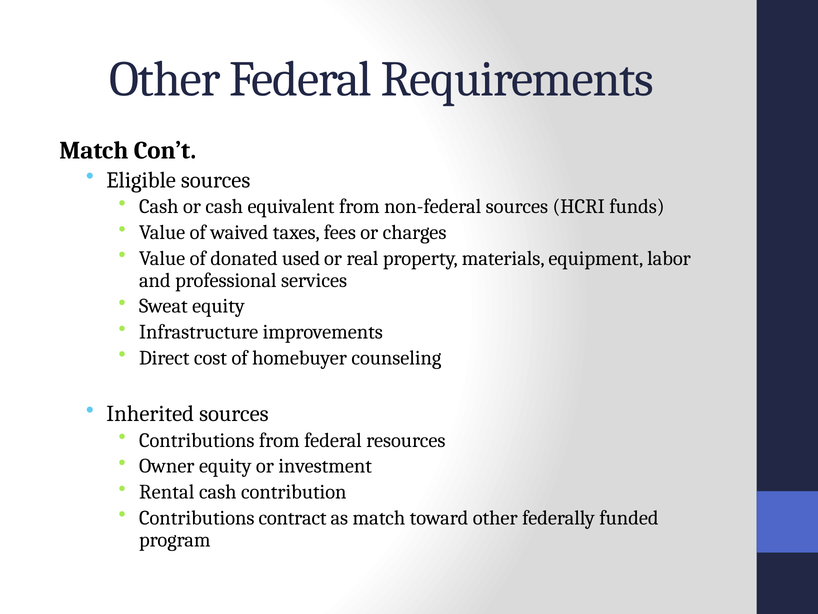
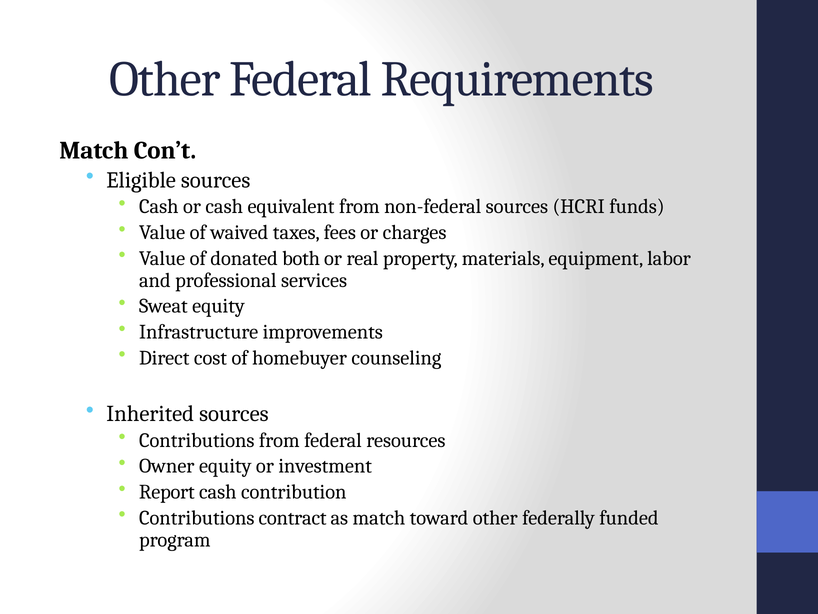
used: used -> both (301, 258)
Rental: Rental -> Report (167, 492)
